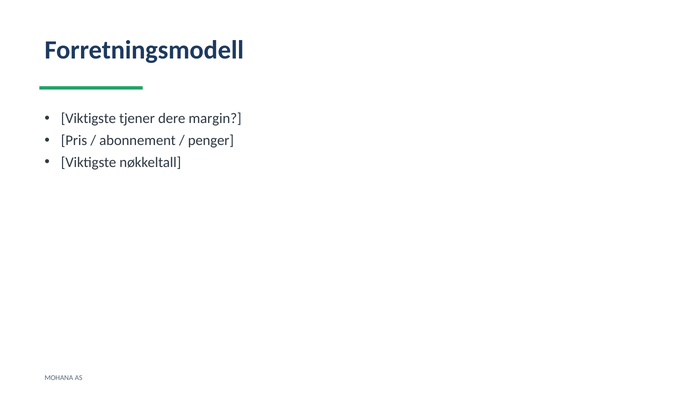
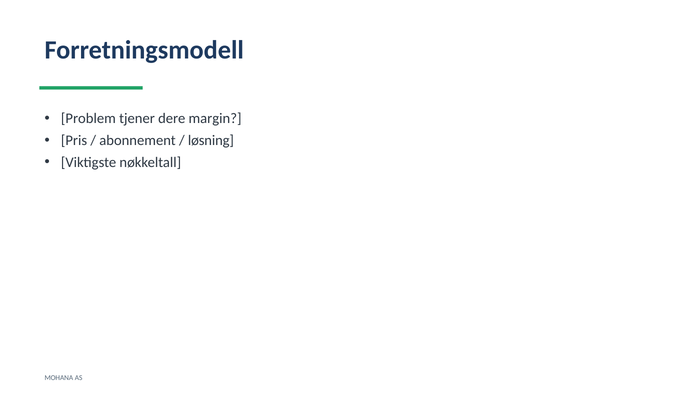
Viktigste: Viktigste -> Problem (88, 119)
penger: penger -> løsning (211, 140)
